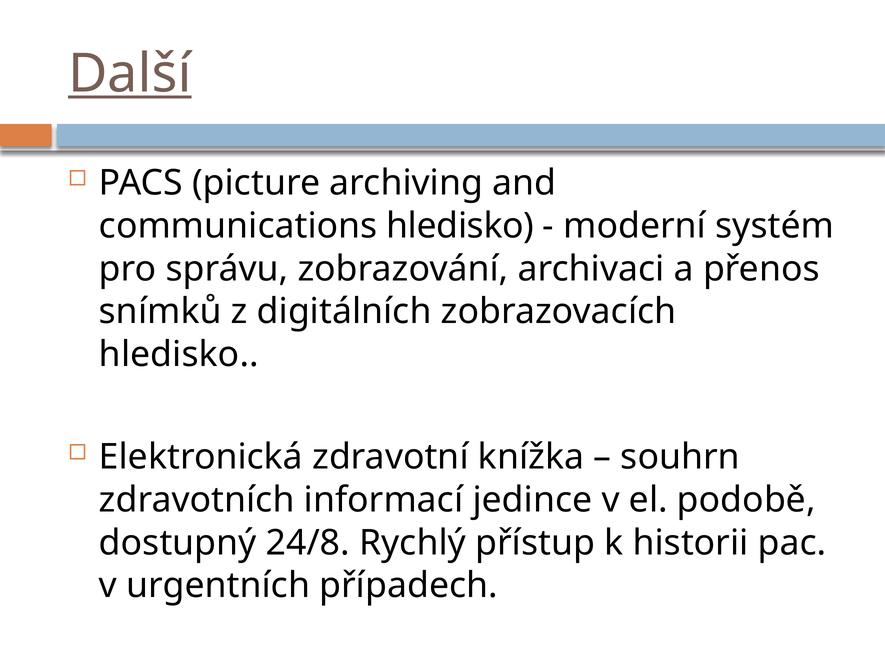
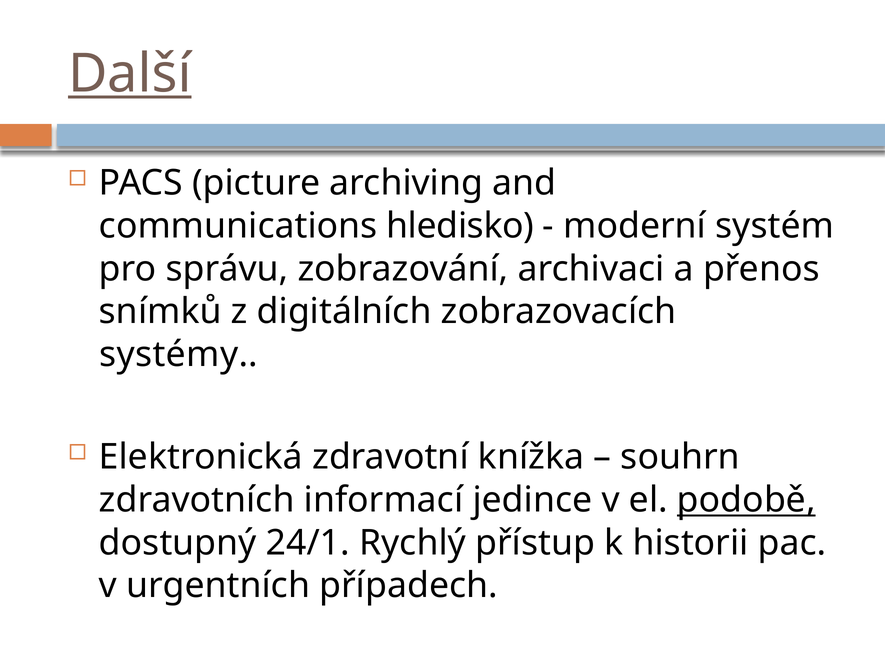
hledisko: hledisko -> systémy (179, 354)
podobě underline: none -> present (746, 500)
24/8: 24/8 -> 24/1 (308, 543)
